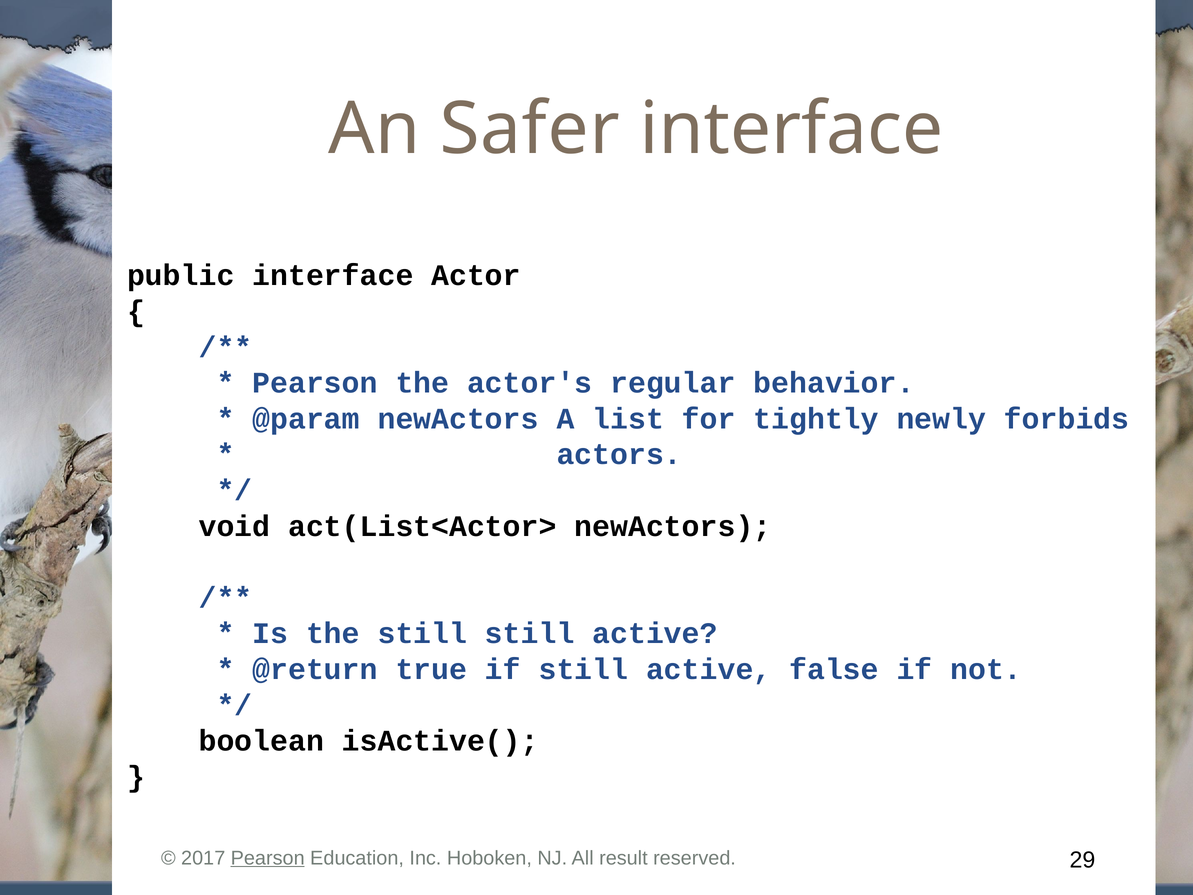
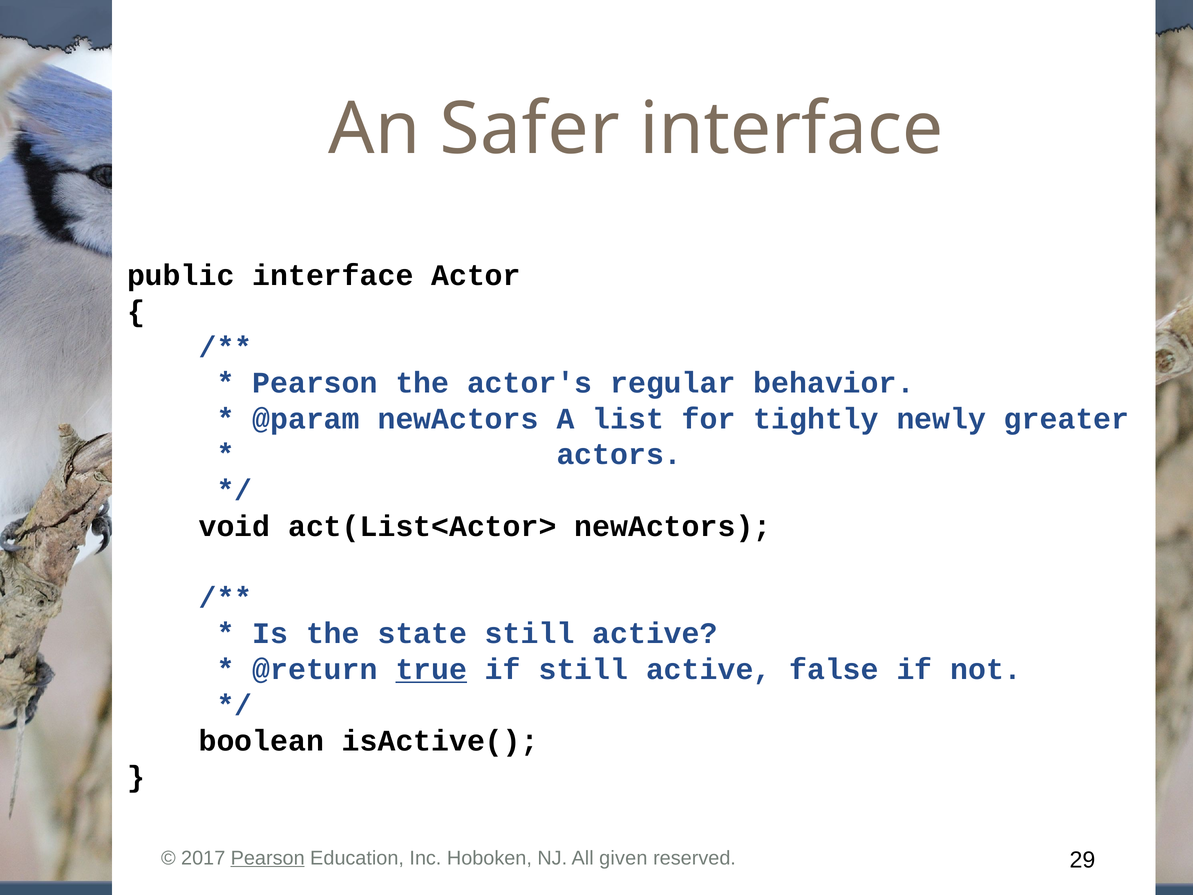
forbids: forbids -> greater (1067, 419)
the still: still -> state (422, 633)
true underline: none -> present (431, 669)
result: result -> given (623, 858)
